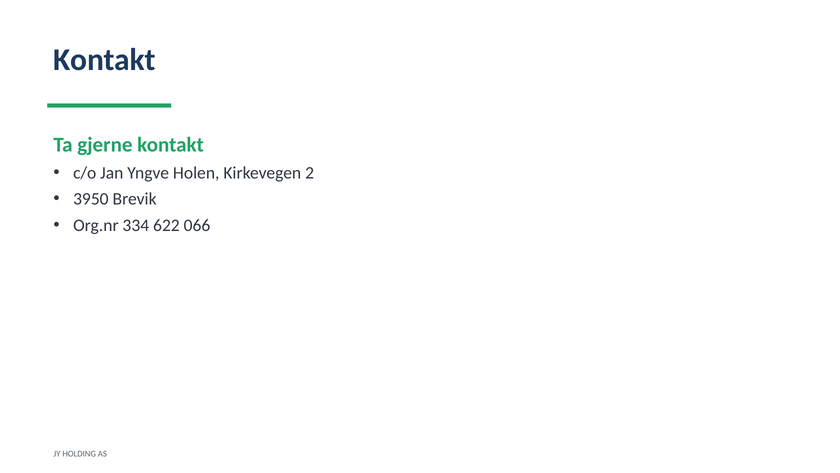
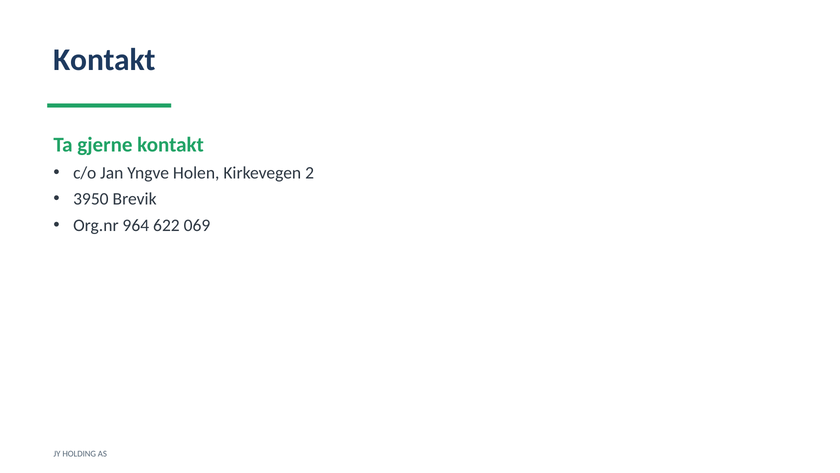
334: 334 -> 964 (136, 225)
066: 066 -> 069 (197, 225)
